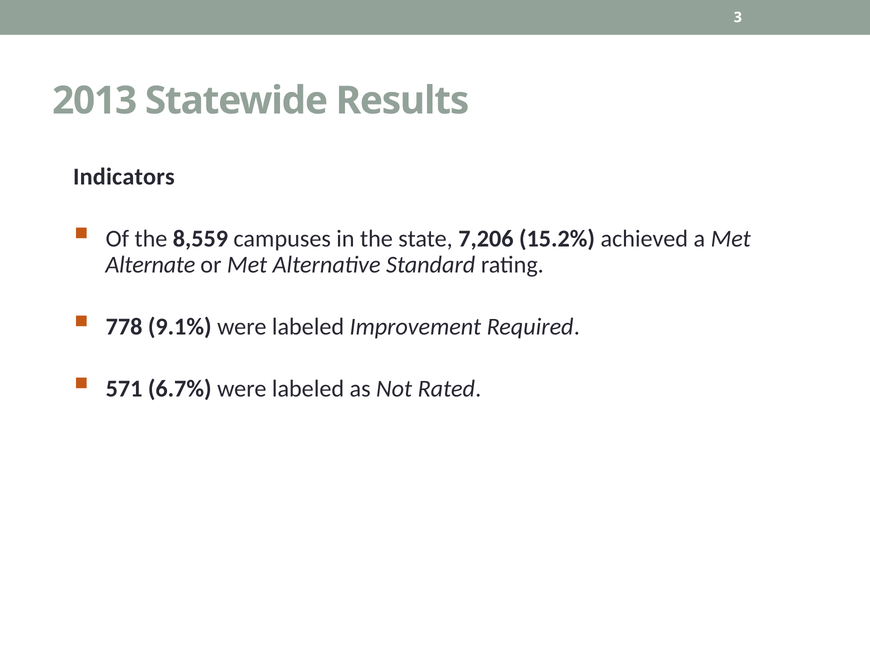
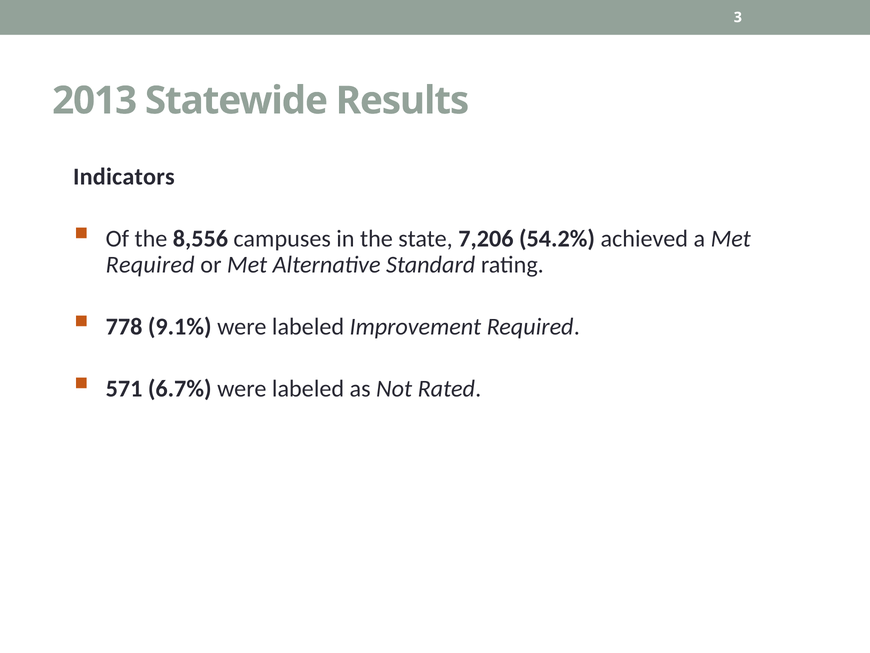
8,559: 8,559 -> 8,556 (200, 239)
15.2%: 15.2% -> 54.2% (557, 239)
Alternate: Alternate -> Required (150, 265)
